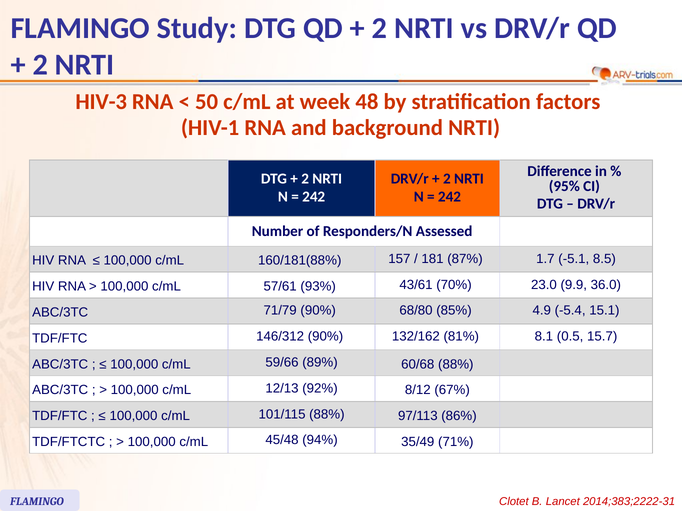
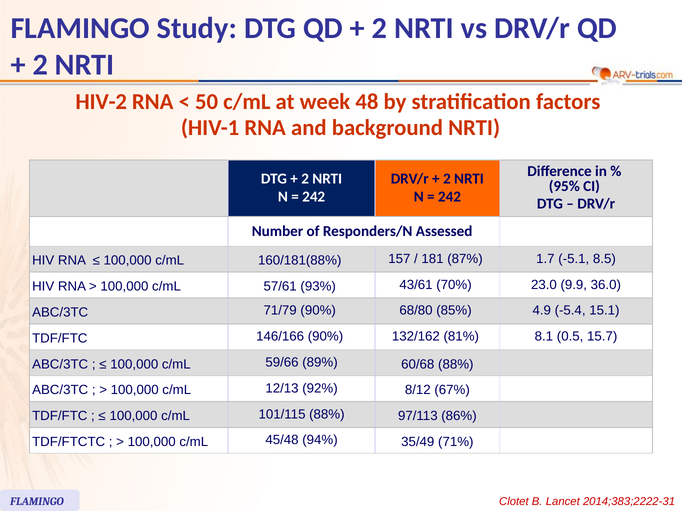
HIV-3: HIV-3 -> HIV-2 (101, 102)
146/312: 146/312 -> 146/166 (280, 337)
